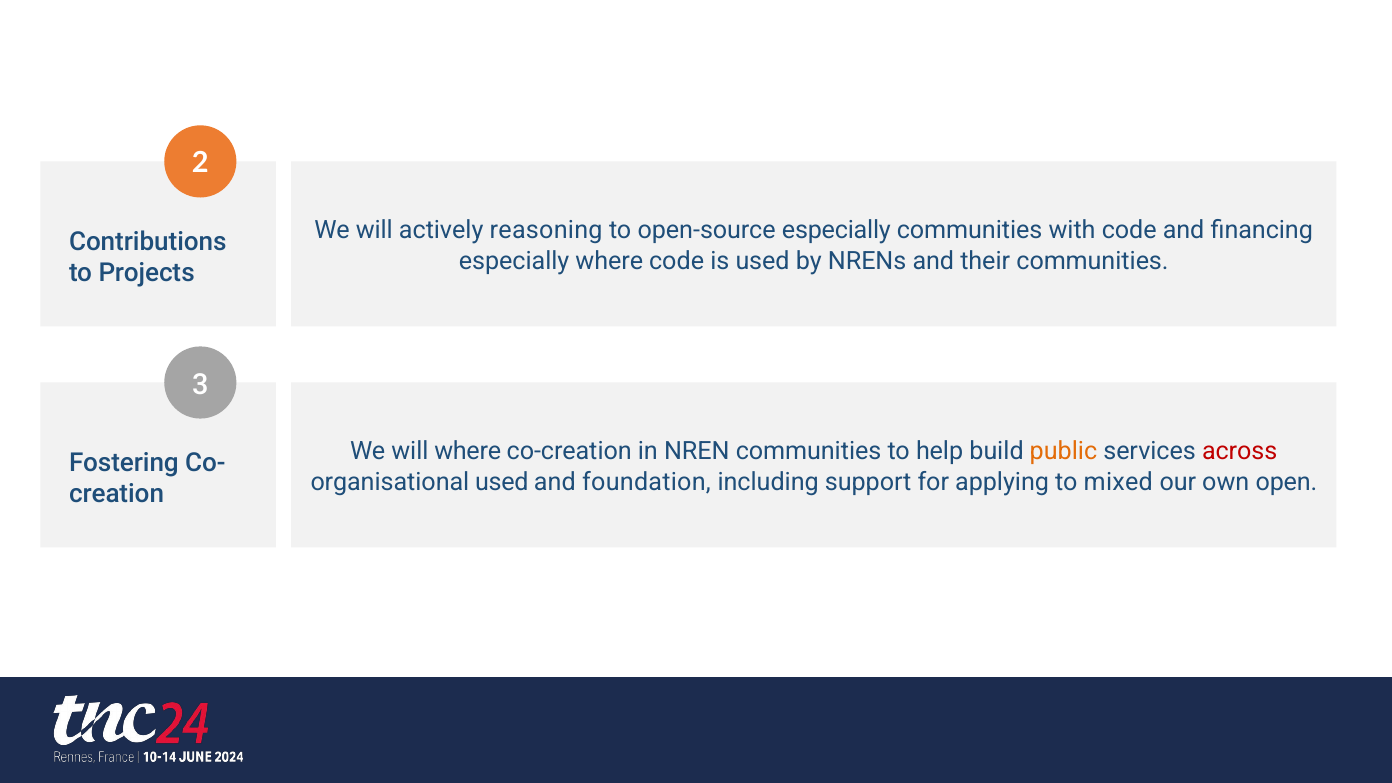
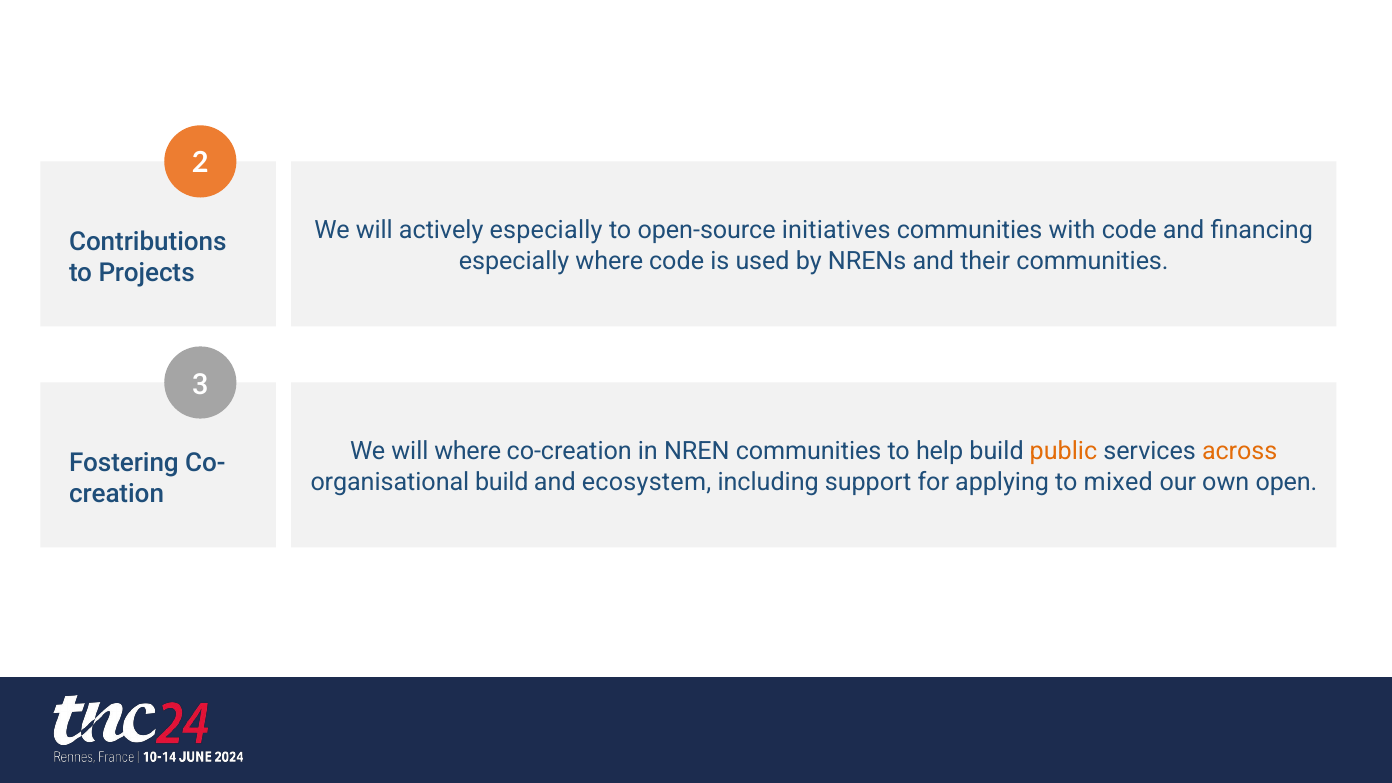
actively reasoning: reasoning -> especially (546, 231)
open-source especially: especially -> initiatives (836, 231)
across colour: red -> orange (1240, 452)
organisational used: used -> build (502, 482)
foundation: foundation -> ecosystem (647, 482)
